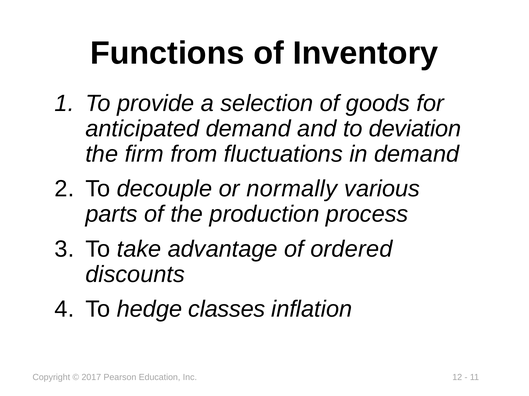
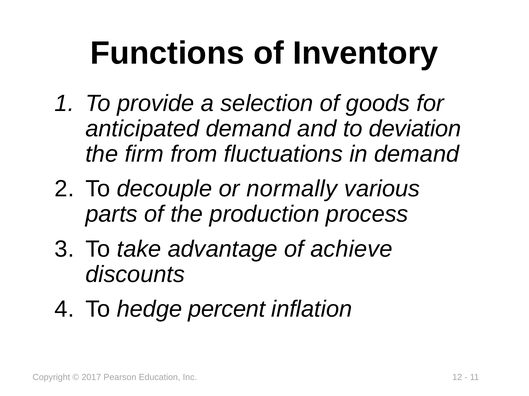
ordered: ordered -> achieve (351, 249)
classes: classes -> percent (227, 310)
